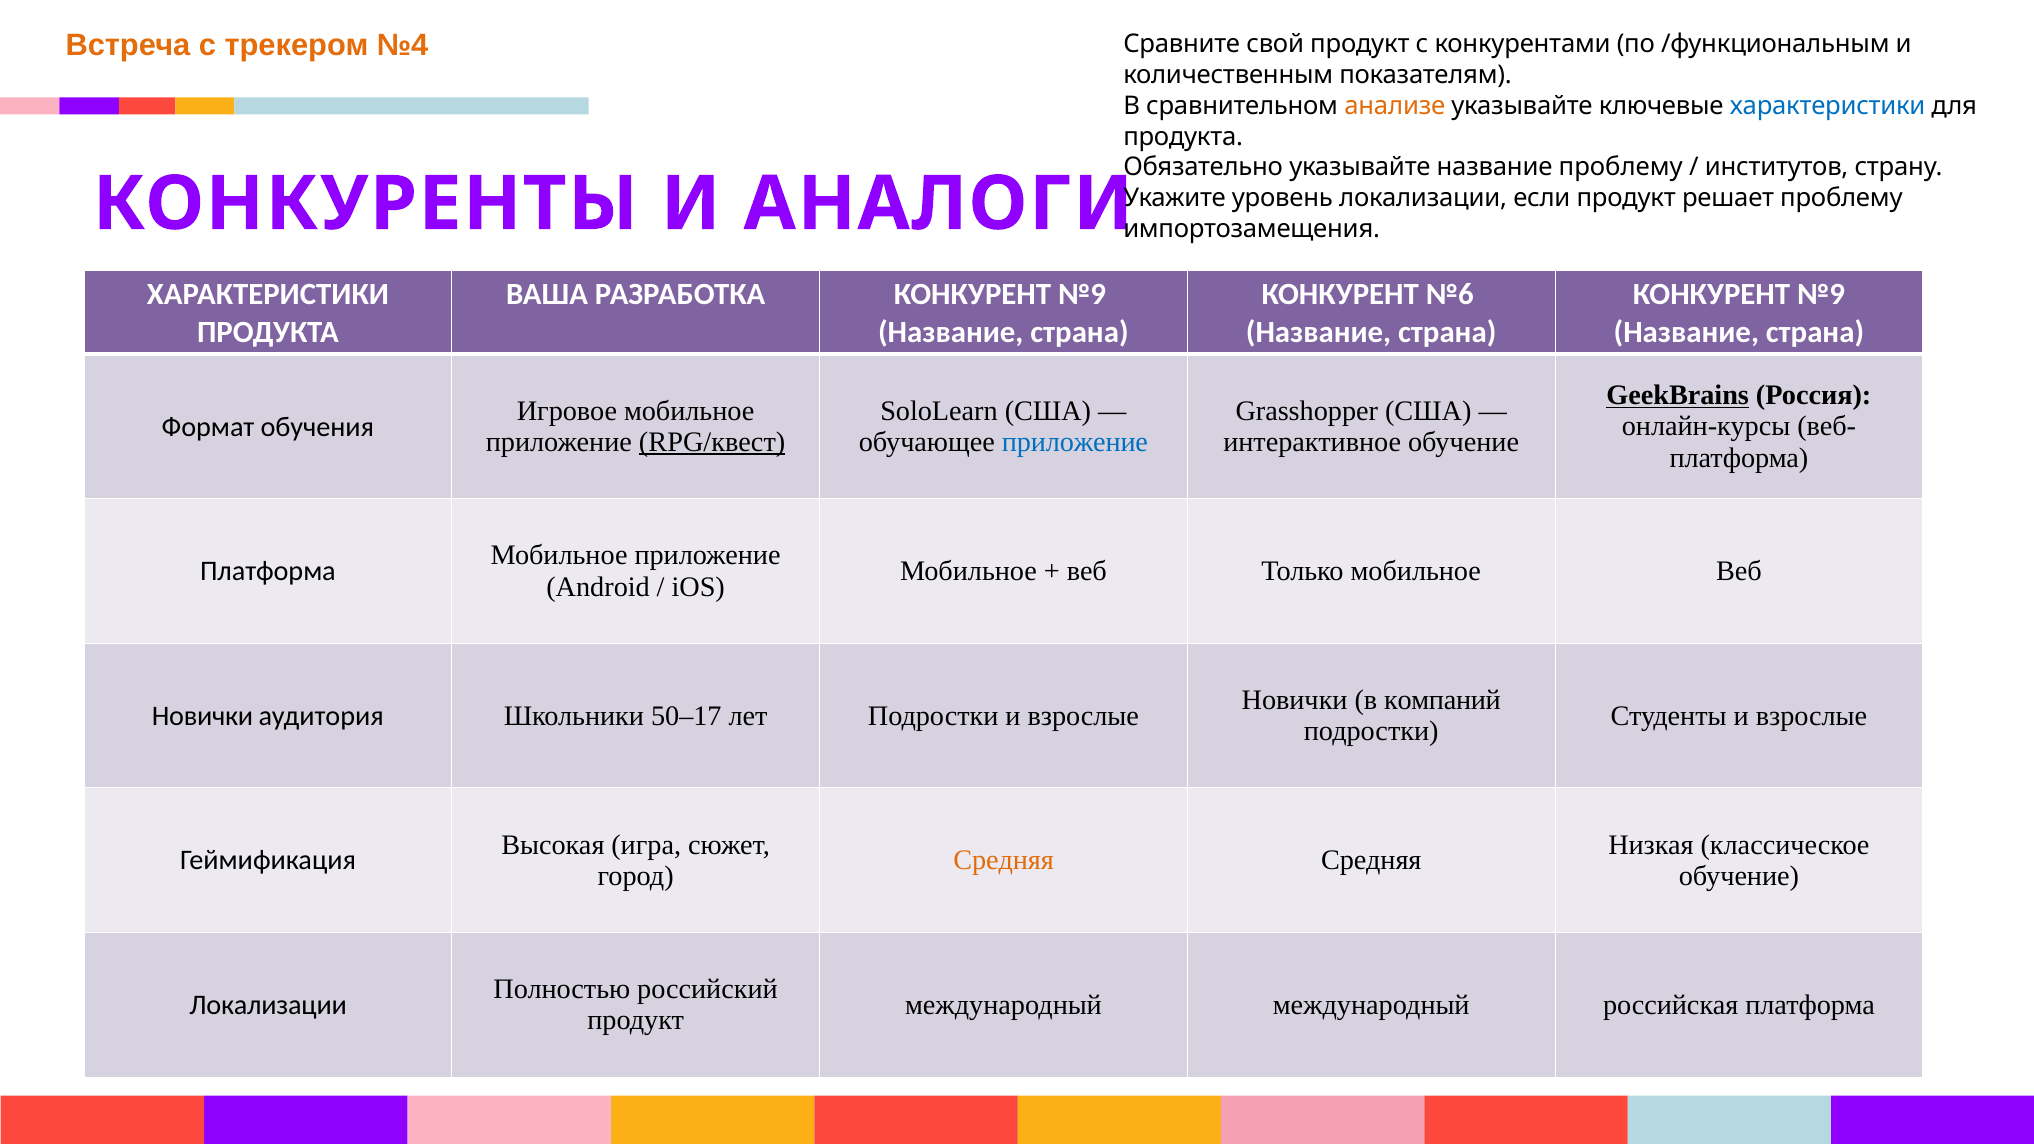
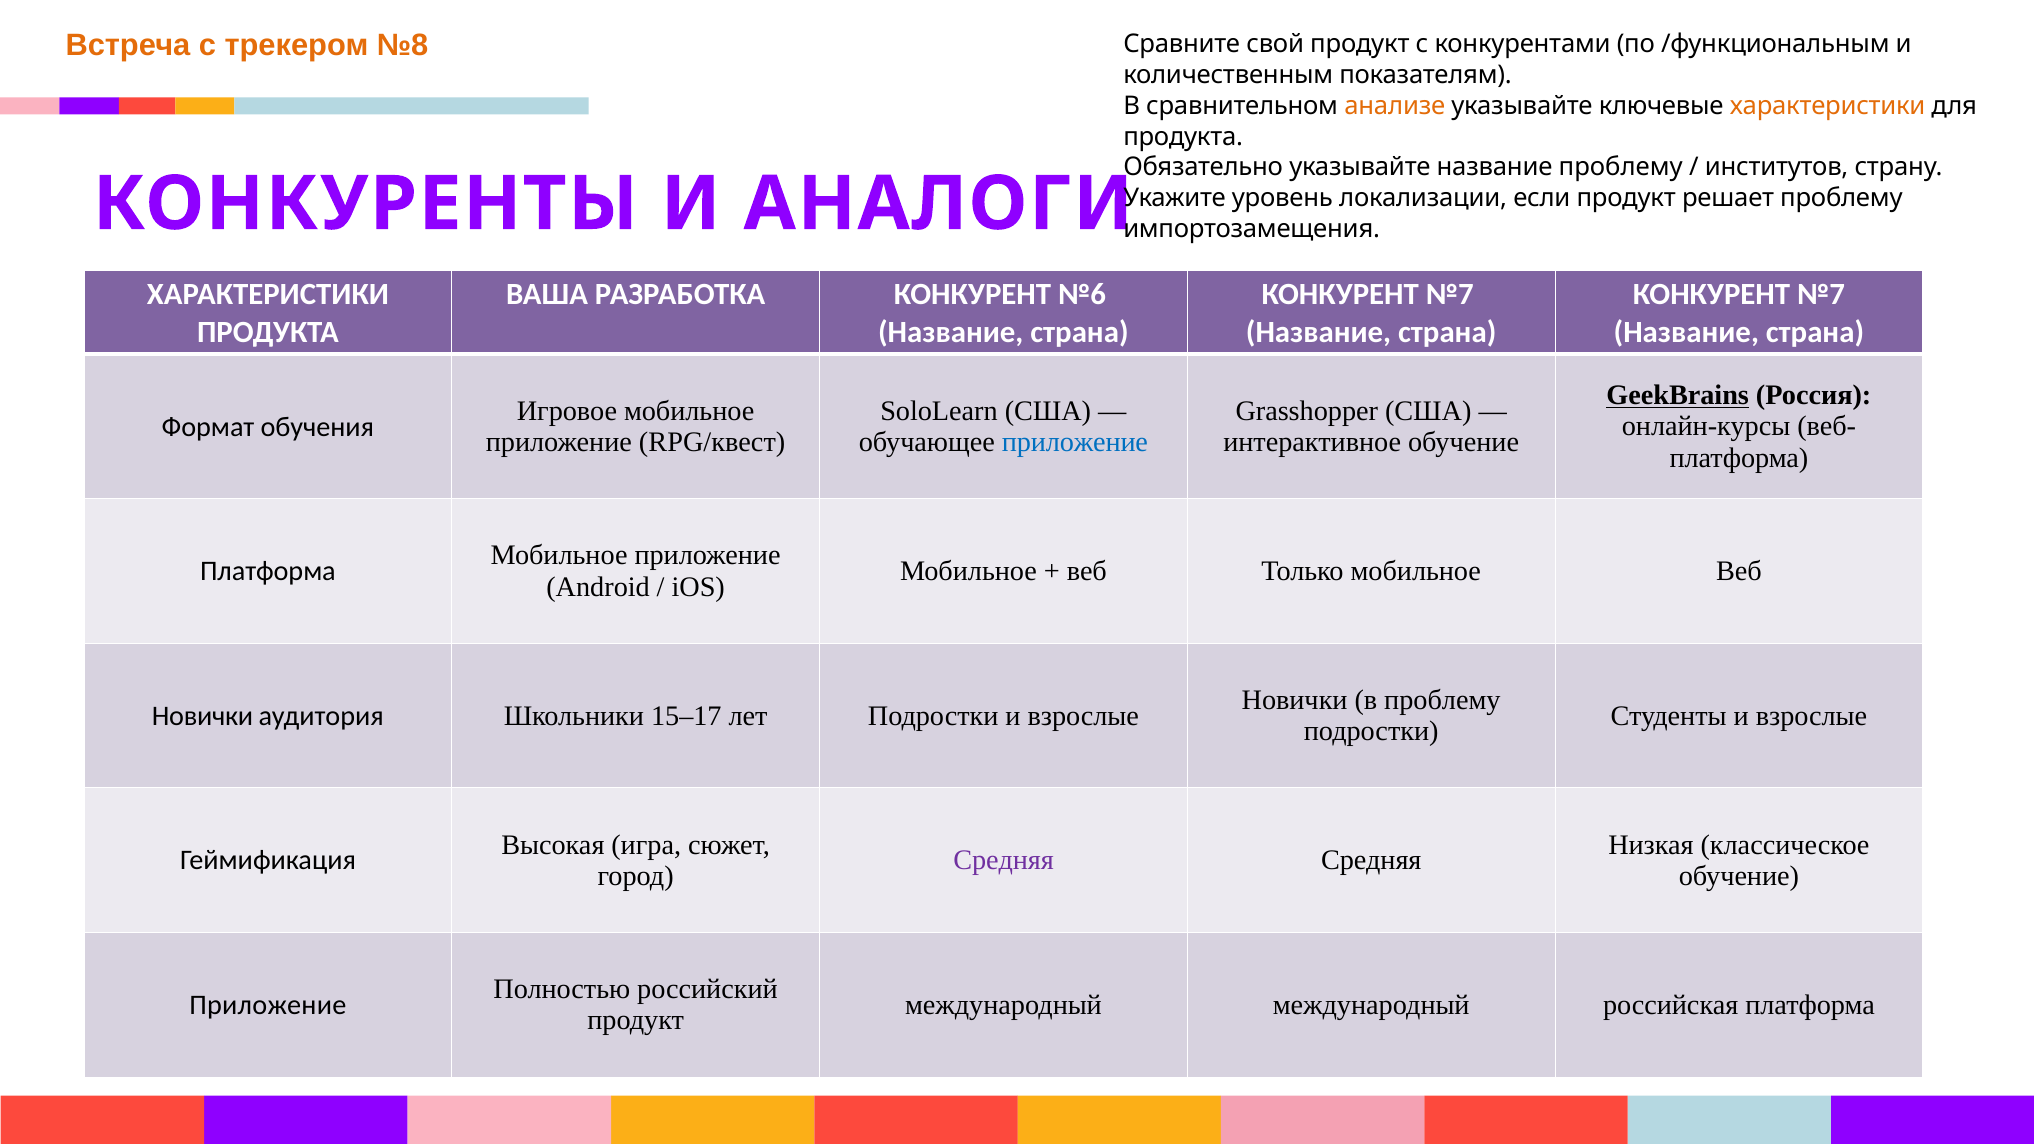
№4: №4 -> №8 (403, 45)
характеристики colour: blue -> orange (1828, 106)
РАЗРАБОТКА КОНКУРЕНТ №9: №9 -> №6 (1082, 295)
№6: №6 -> №7 (1450, 295)
№9: №9 -> №7 (1821, 295)
RPG/квест underline: present -> none (712, 442)
в компаний: компаний -> проблему (1442, 700)
50–17: 50–17 -> 15–17 (686, 716)
Средняя colour: orange -> purple (1004, 861)
Локализации: Локализации -> Приложение (268, 1005)
